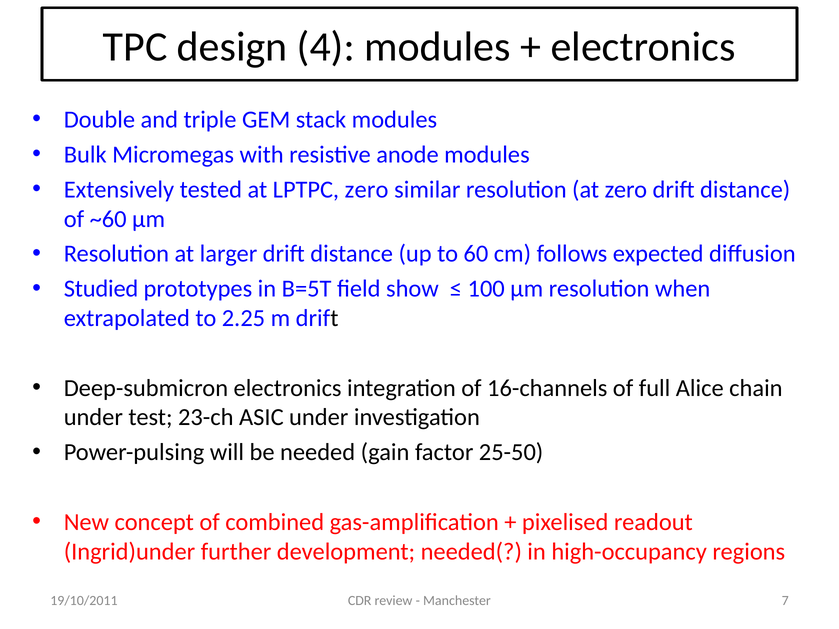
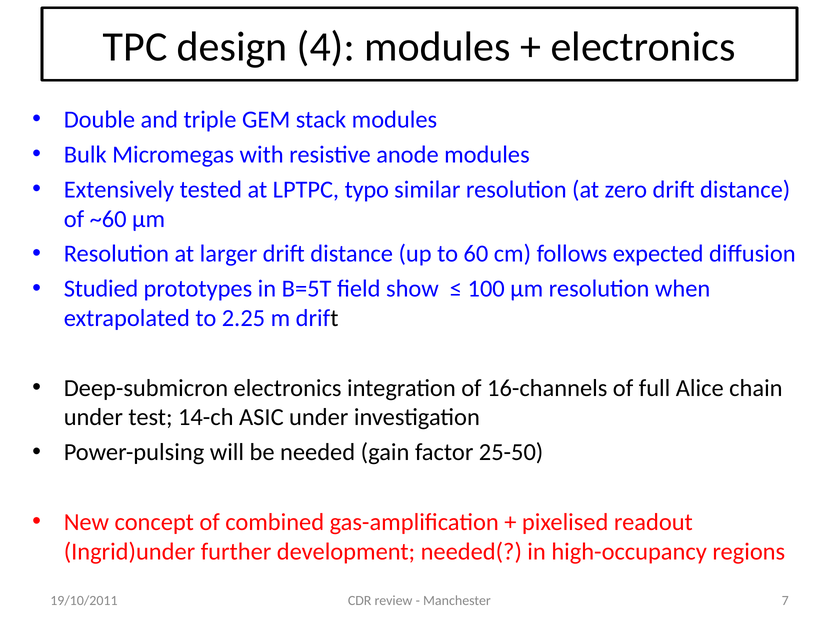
LPTPC zero: zero -> typo (367, 190)
23-ch: 23-ch -> 14-ch (206, 418)
